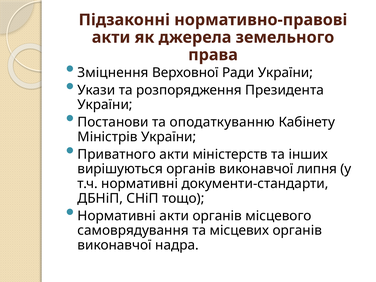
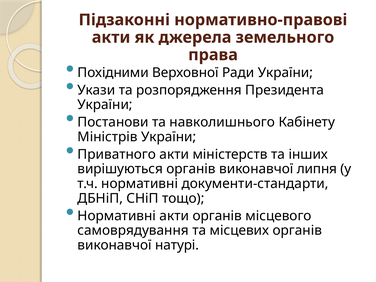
Зміцнення: Зміцнення -> Похідними (113, 73)
оподаткуванню: оподаткуванню -> навколишнього (222, 122)
надра: надра -> натурі (177, 245)
